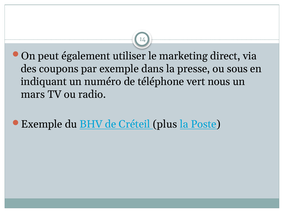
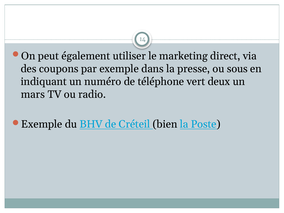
nous: nous -> deux (219, 82)
plus: plus -> bien (165, 124)
